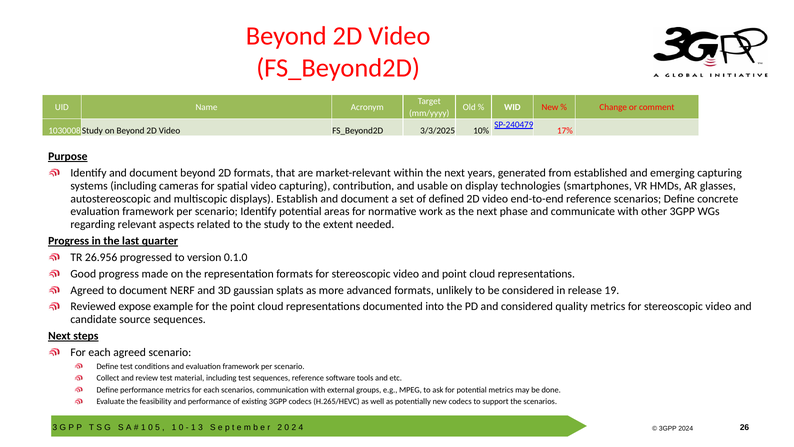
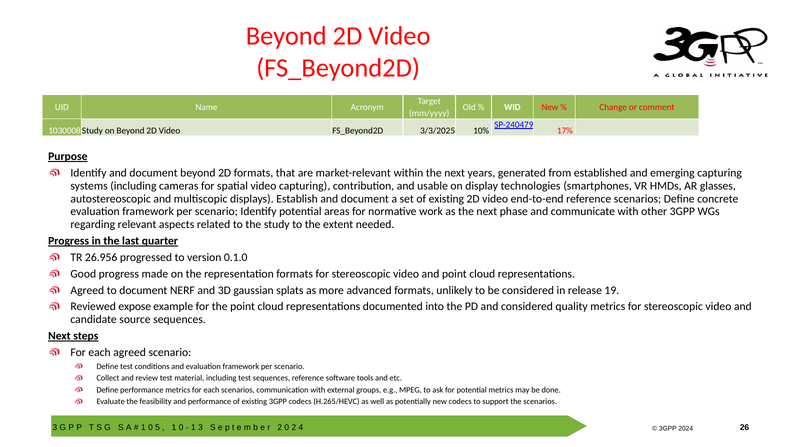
set of defined: defined -> existing (446, 199)
